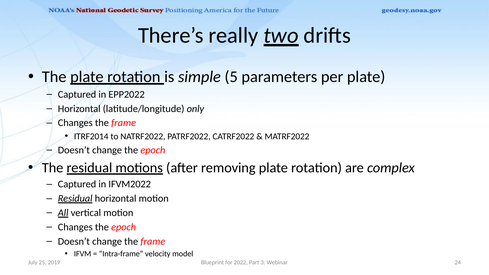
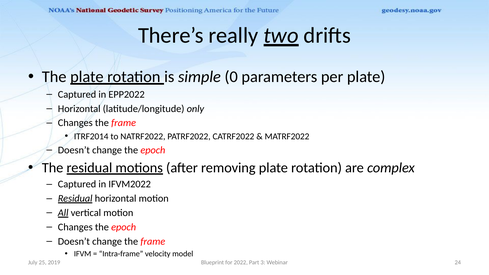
5: 5 -> 0 (231, 77)
